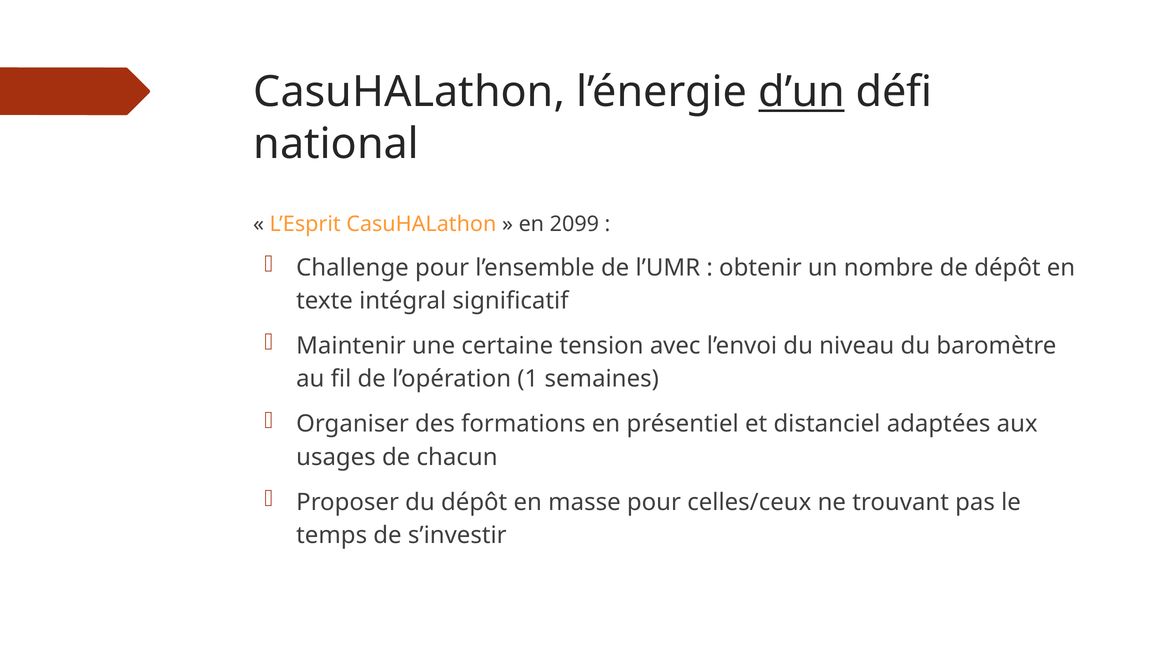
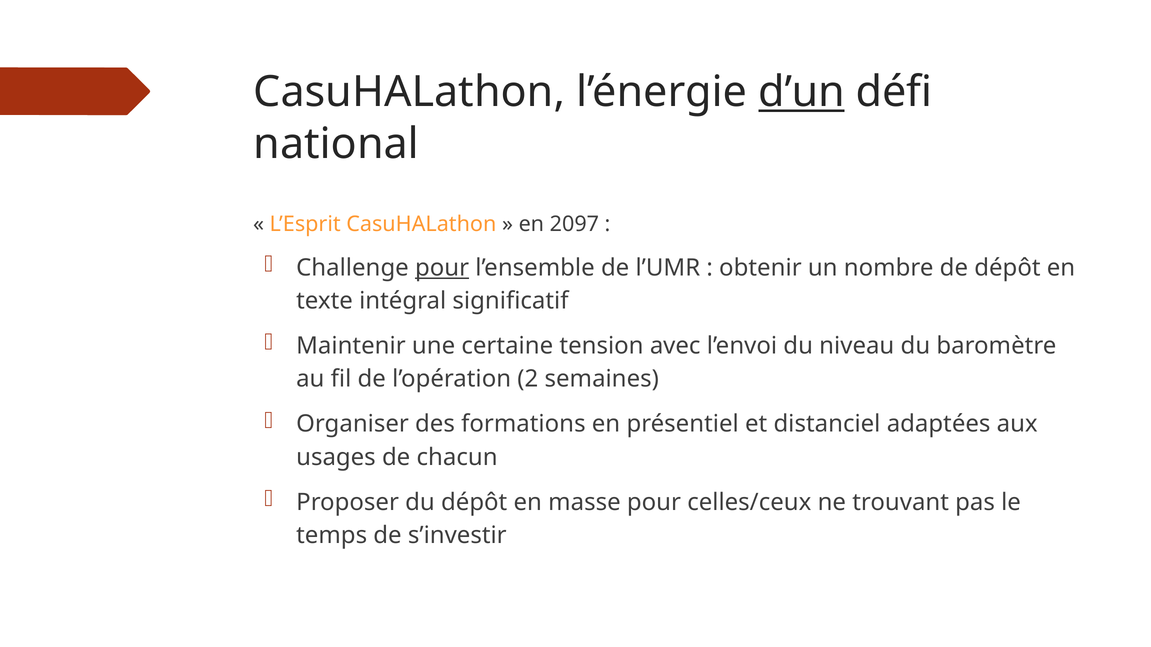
2099: 2099 -> 2097 (574, 224)
pour underline: none -> present (442, 268)
1: 1 -> 2 (528, 379)
